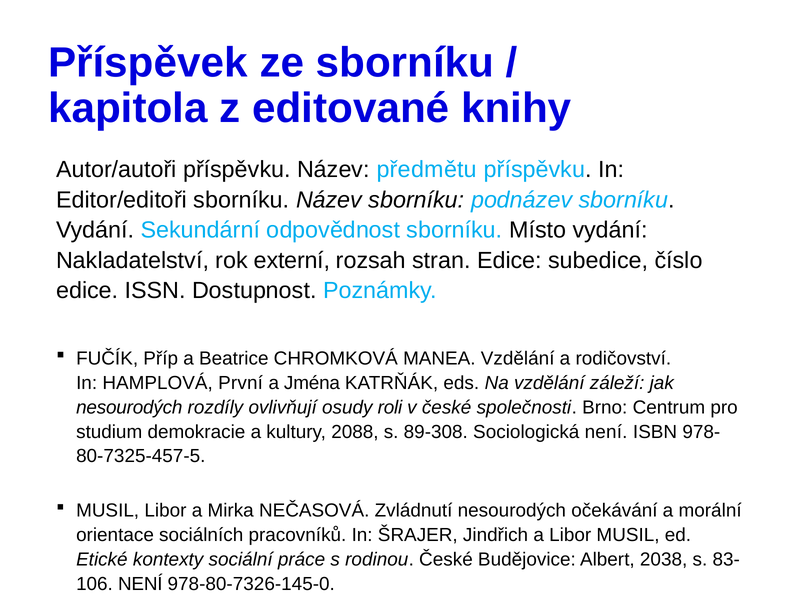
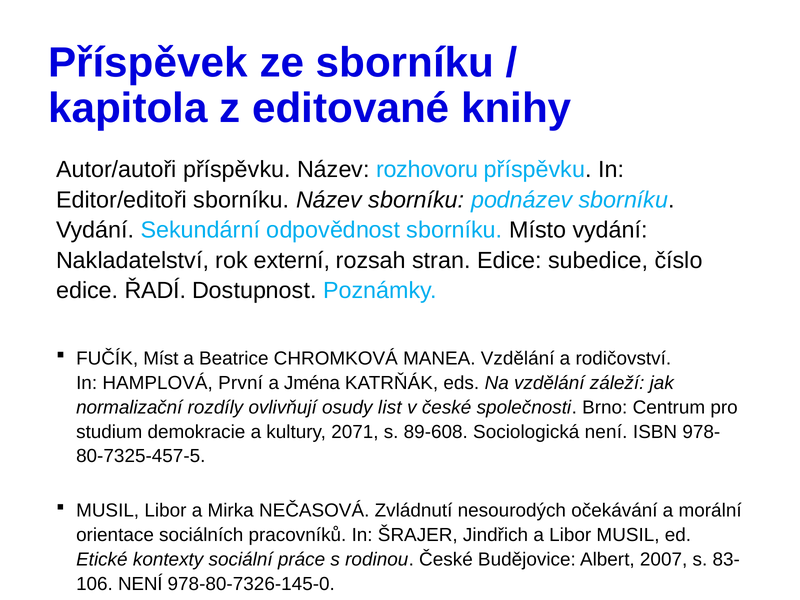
předmětu: předmětu -> rozhovoru (427, 170)
ISSN: ISSN -> ŘADÍ (155, 291)
Příp: Příp -> Míst (161, 358)
nesourodých: nesourodých -> normalizační (129, 407)
roli: roli -> list (390, 407)
2088: 2088 -> 2071 (355, 432)
89-308: 89-308 -> 89-608 (436, 432)
2038: 2038 -> 2007 (664, 560)
